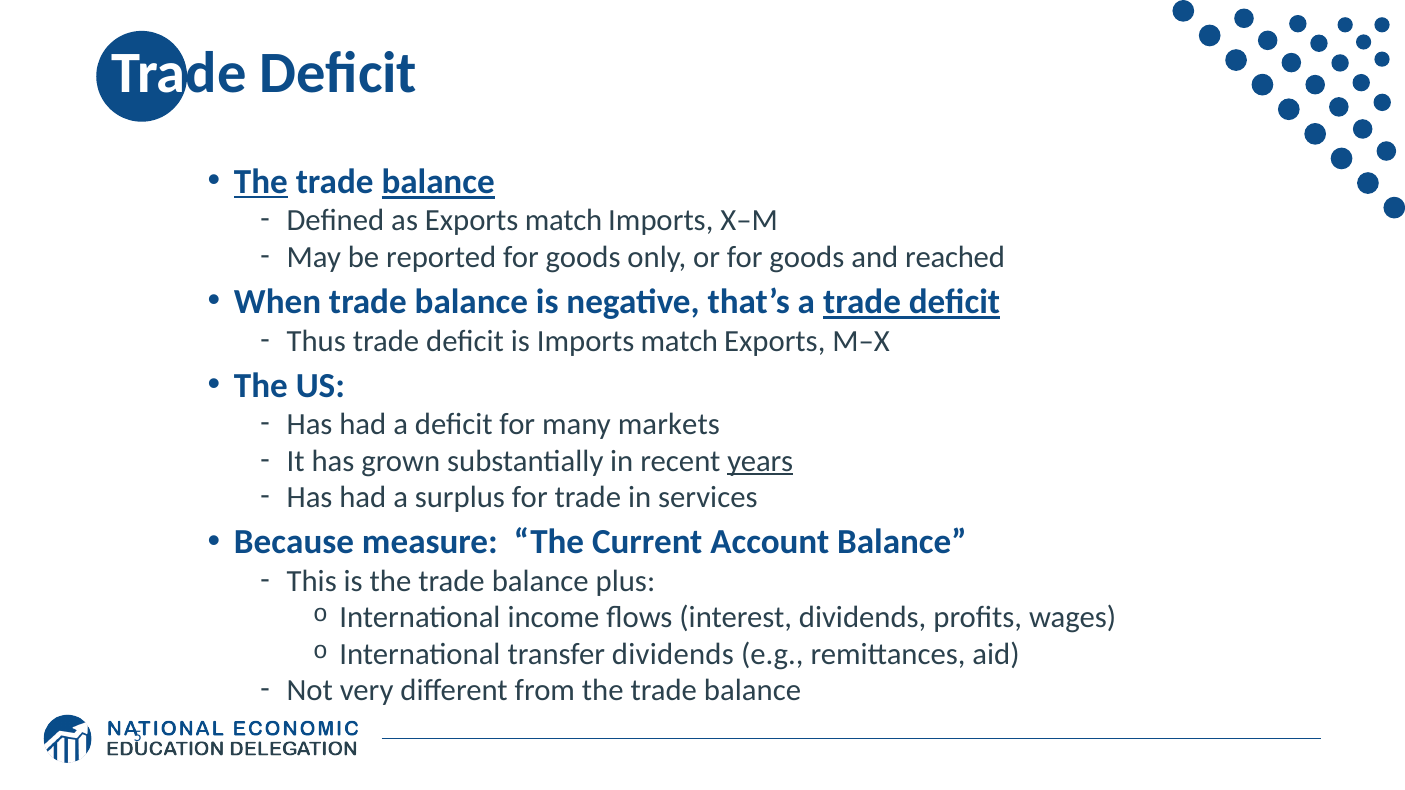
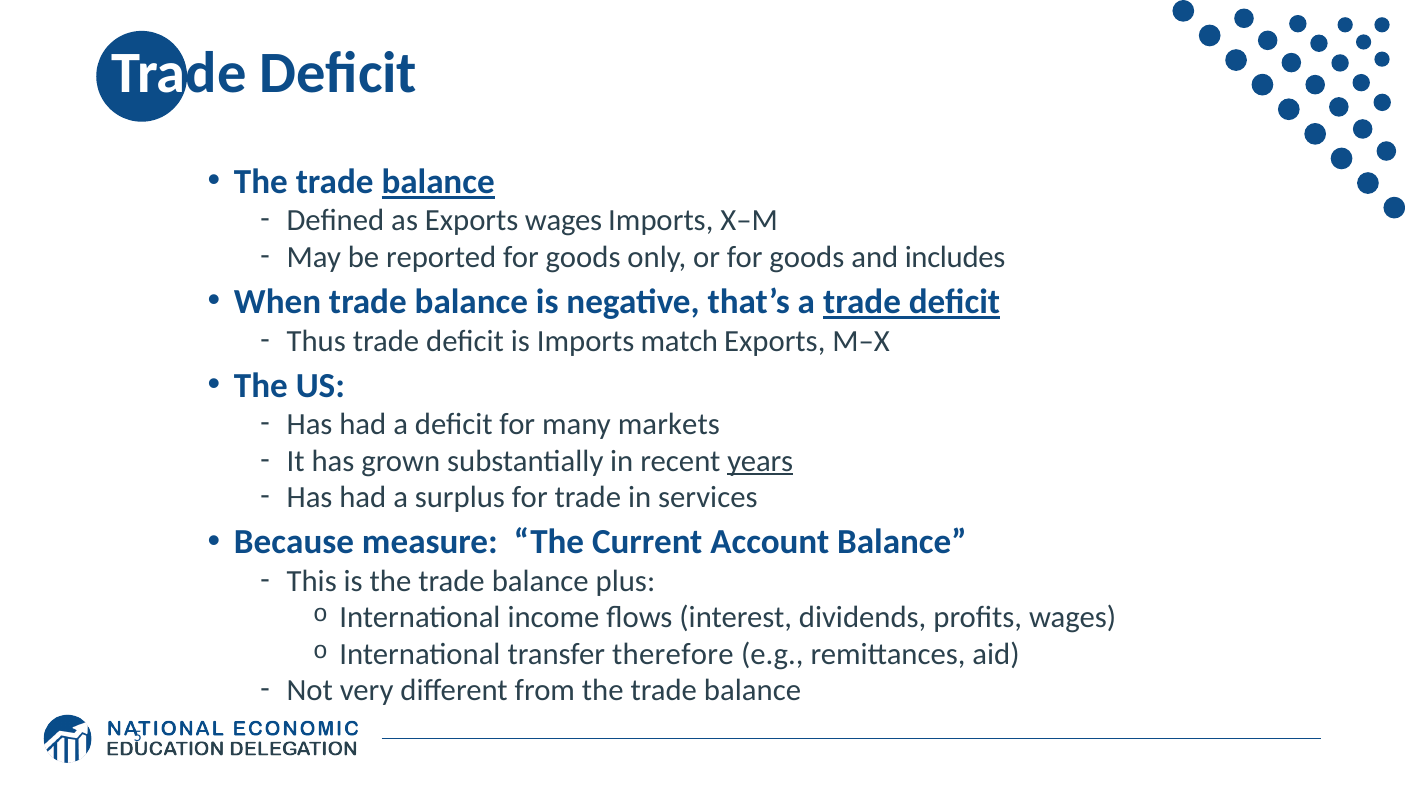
The underline: present -> none (261, 182)
Exports match: match -> wages (564, 221)
reached: reached -> includes (955, 257)
transfer dividends: dividends -> therefore (673, 654)
